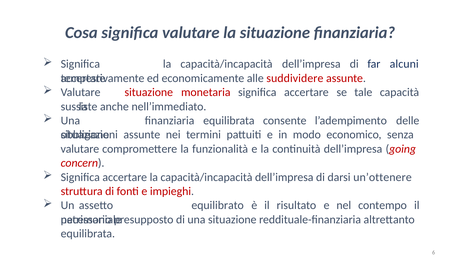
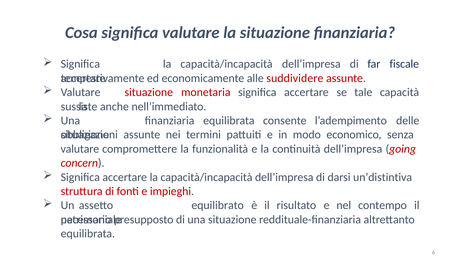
alcuni: alcuni -> fiscale (404, 64)
un’ottenere: un’ottenere -> un’distintiva (383, 177)
